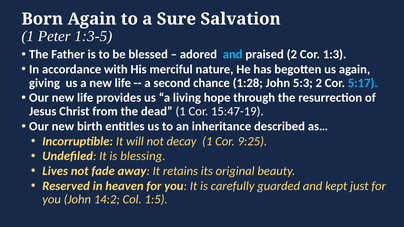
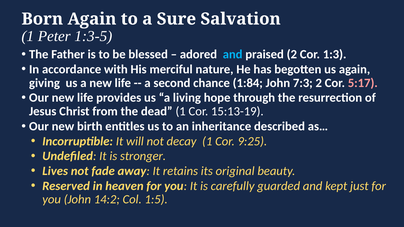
1:28: 1:28 -> 1:84 (248, 83)
5:3: 5:3 -> 7:3 (303, 83)
5:17 colour: light blue -> pink (363, 83)
15:47-19: 15:47-19 -> 15:13-19 (237, 112)
blessing: blessing -> stronger (143, 156)
